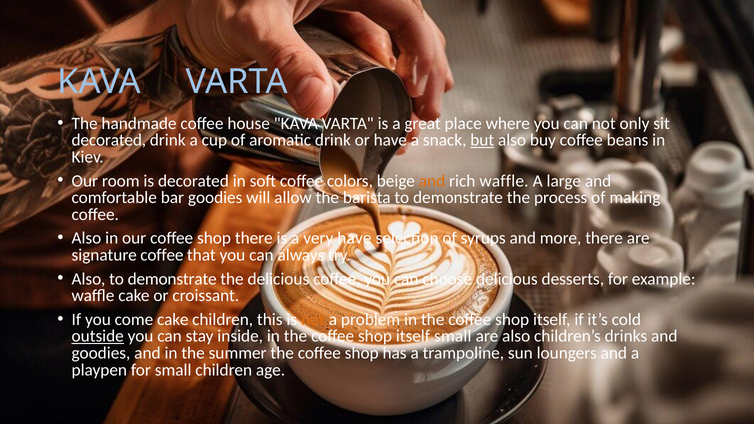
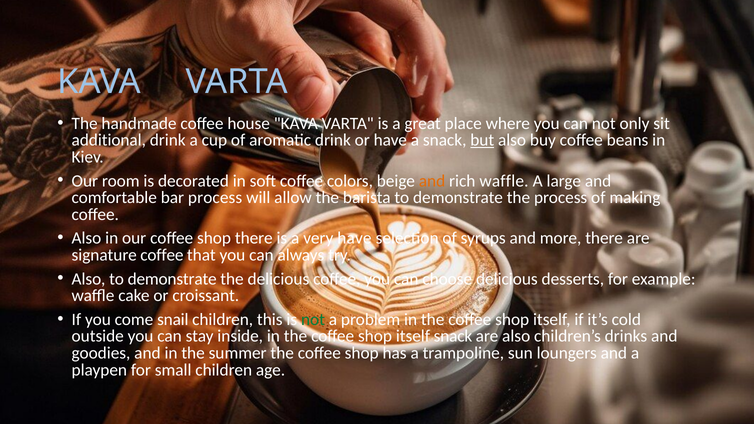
decorated: decorated -> additional (109, 140)
bar goodies: goodies -> process (215, 198)
come cake: cake -> snail (173, 320)
not colour: orange -> green (313, 320)
outside underline: present -> none (98, 336)
itself small: small -> snack (453, 336)
